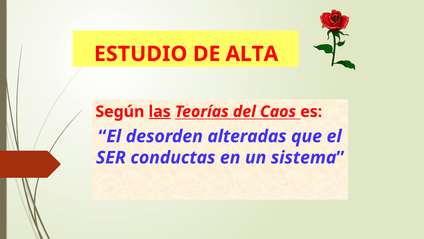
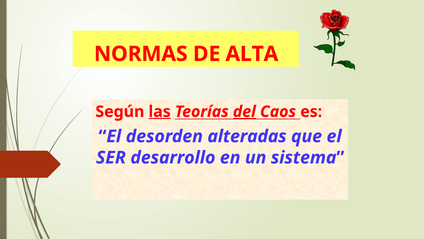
ESTUDIO: ESTUDIO -> NORMAS (141, 54)
del underline: none -> present (244, 111)
conductas: conductas -> desarrollo (173, 157)
